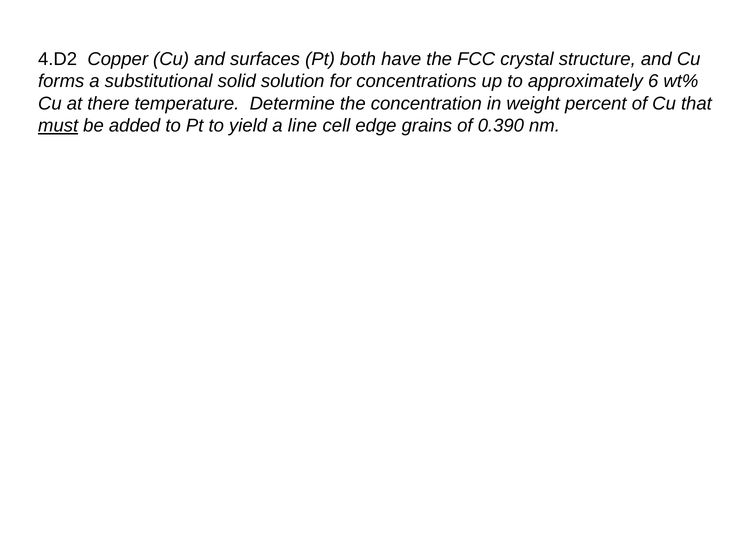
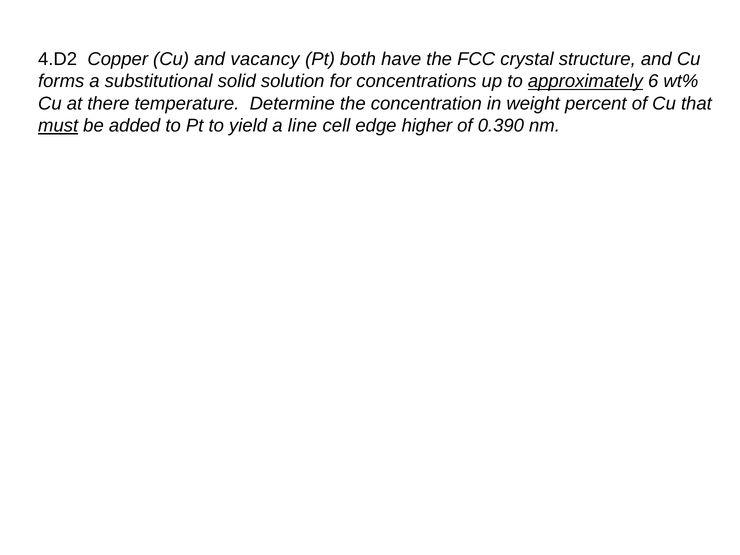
surfaces: surfaces -> vacancy (265, 59)
approximately underline: none -> present (585, 81)
grains: grains -> higher (427, 126)
